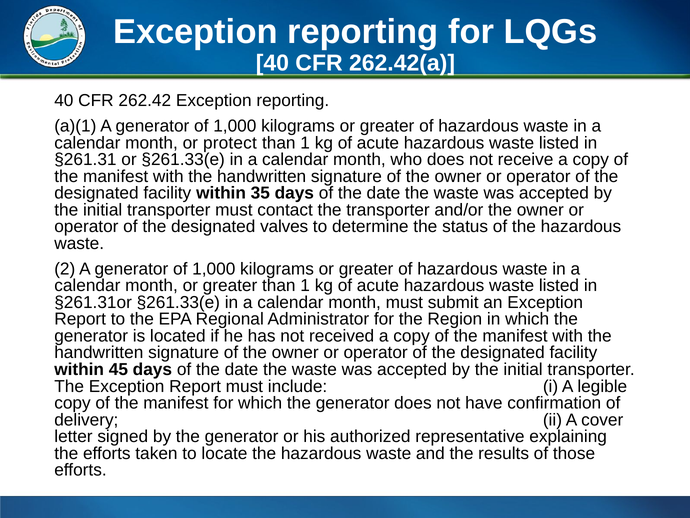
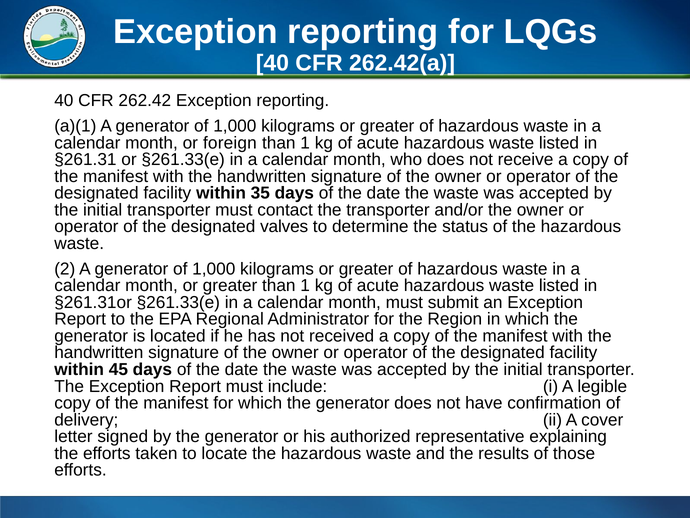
protect: protect -> foreign (230, 143)
